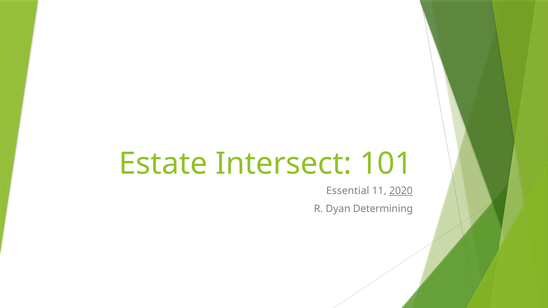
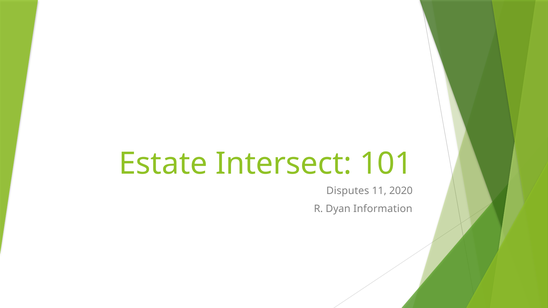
Essential: Essential -> Disputes (348, 191)
2020 underline: present -> none (401, 191)
Determining: Determining -> Information (383, 209)
